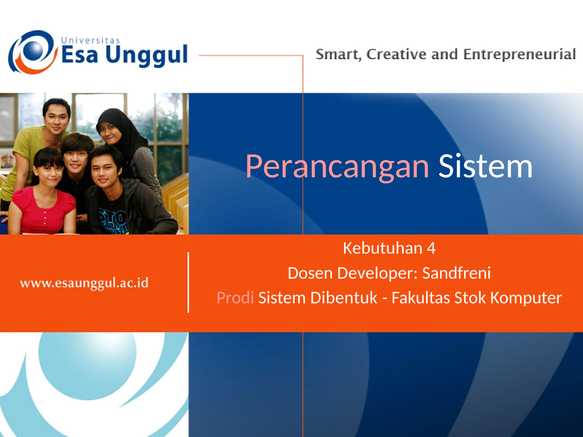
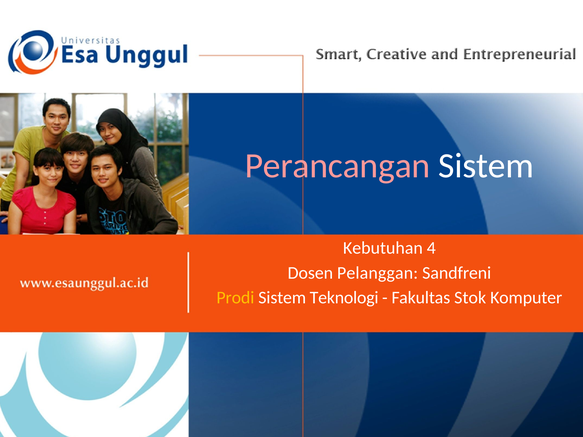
Developer: Developer -> Pelanggan (378, 273)
Prodi colour: pink -> yellow (235, 298)
Dibentuk: Dibentuk -> Teknologi (344, 298)
